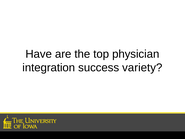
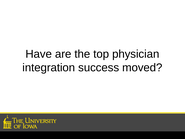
variety: variety -> moved (142, 68)
